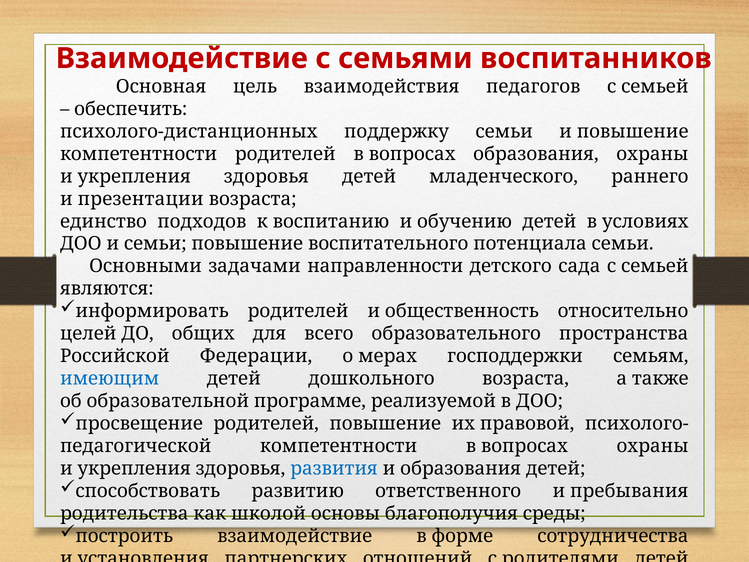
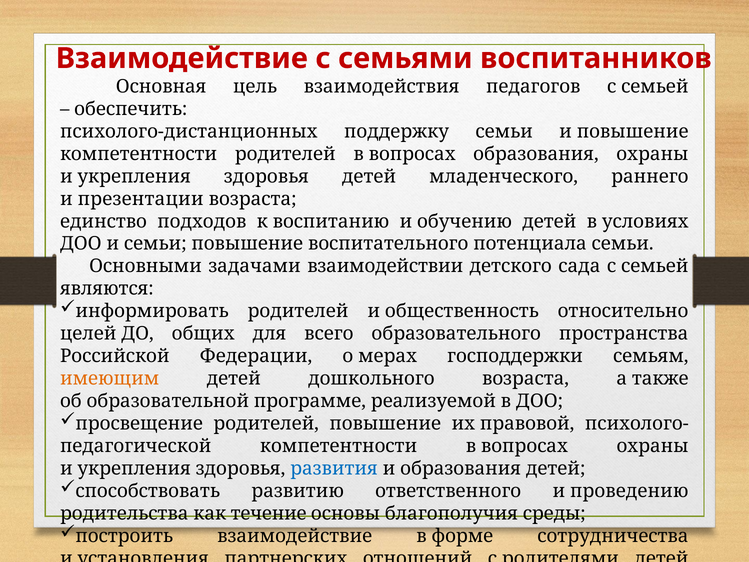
направленности: направленности -> взаимодействии (385, 266)
имеющим colour: blue -> orange (110, 379)
пребывания: пребывания -> проведению (629, 491)
школой: школой -> течение (269, 513)
